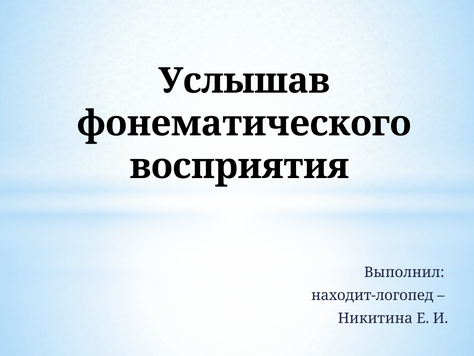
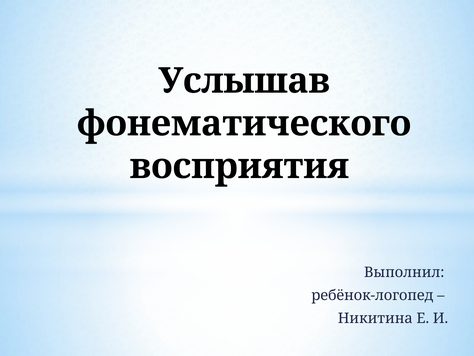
находит-логопед: находит-логопед -> ребёнок-логопед (372, 295)
